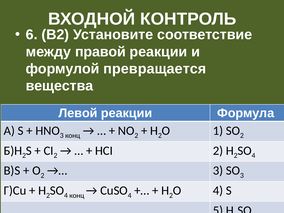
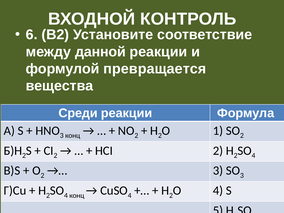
правой: правой -> данной (100, 52)
Левой: Левой -> Среди (78, 113)
